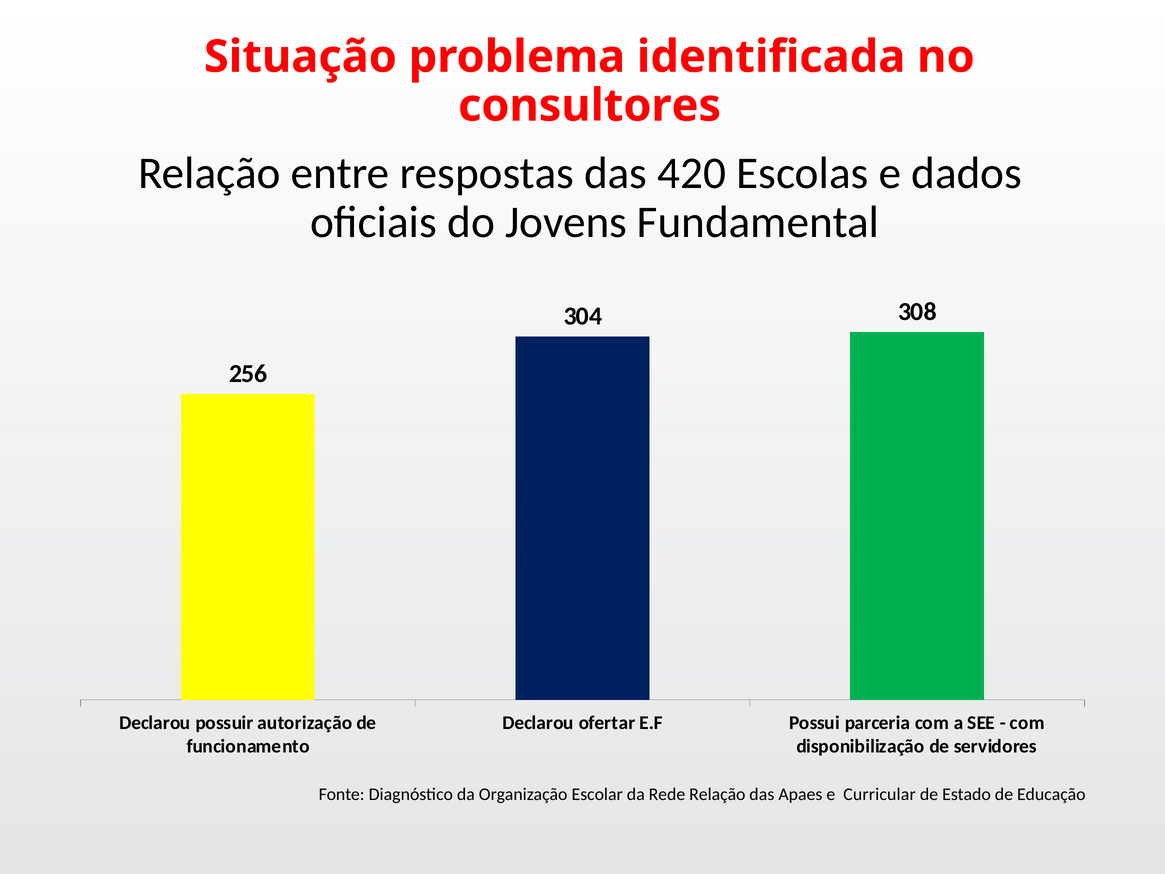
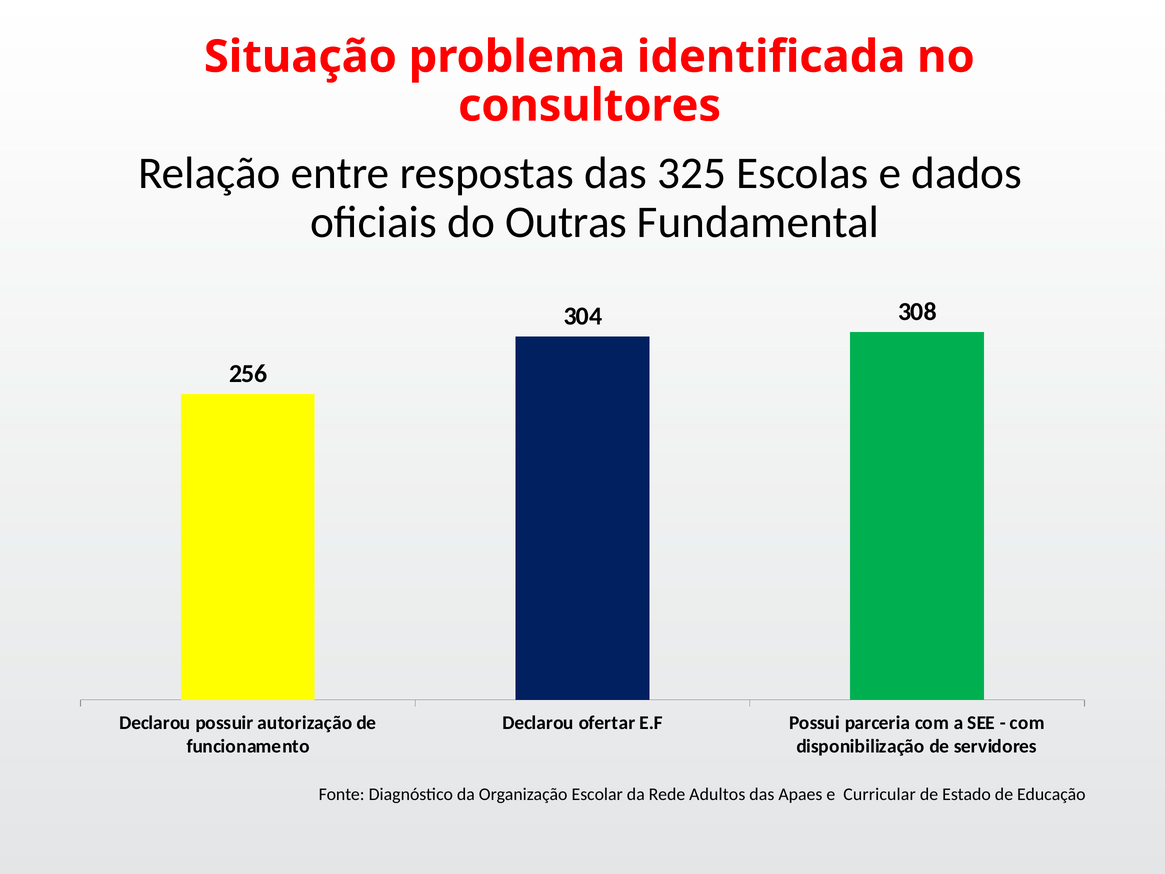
420: 420 -> 325 (692, 173)
Jovens: Jovens -> Outras (566, 222)
Rede Relação: Relação -> Adultos (717, 794)
